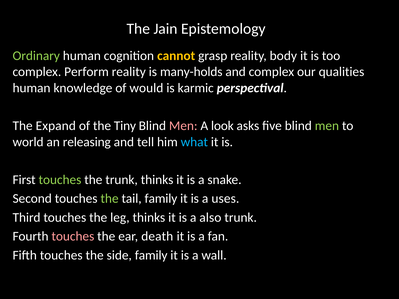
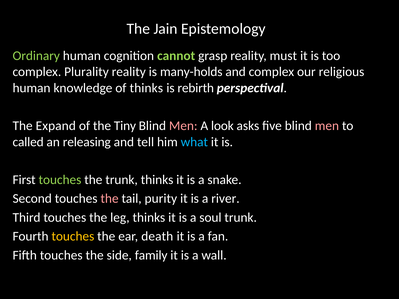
cannot colour: yellow -> light green (176, 56)
body: body -> must (283, 56)
Perform: Perform -> Plurality (86, 72)
qualities: qualities -> religious (341, 72)
of would: would -> thinks (146, 88)
karmic: karmic -> rebirth (196, 88)
men colour: light green -> pink (327, 126)
world: world -> called (28, 142)
the colour: light green -> pink (110, 199)
tail family: family -> purity (161, 199)
uses: uses -> river (225, 199)
also: also -> soul (210, 218)
touches colour: pink -> yellow (73, 237)
